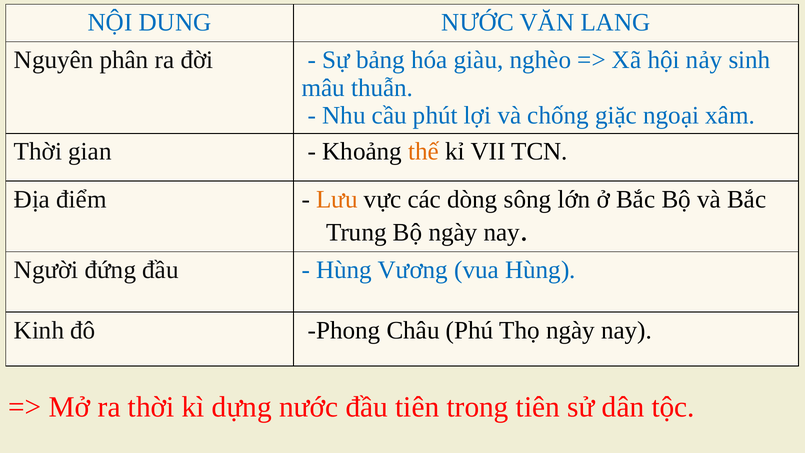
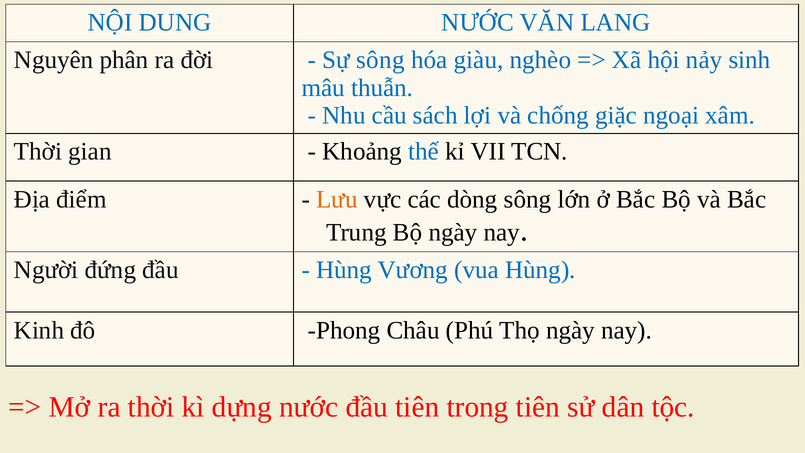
Sự bảng: bảng -> sông (380, 60)
phút: phút -> sách (435, 116)
thế colour: orange -> blue (424, 152)
